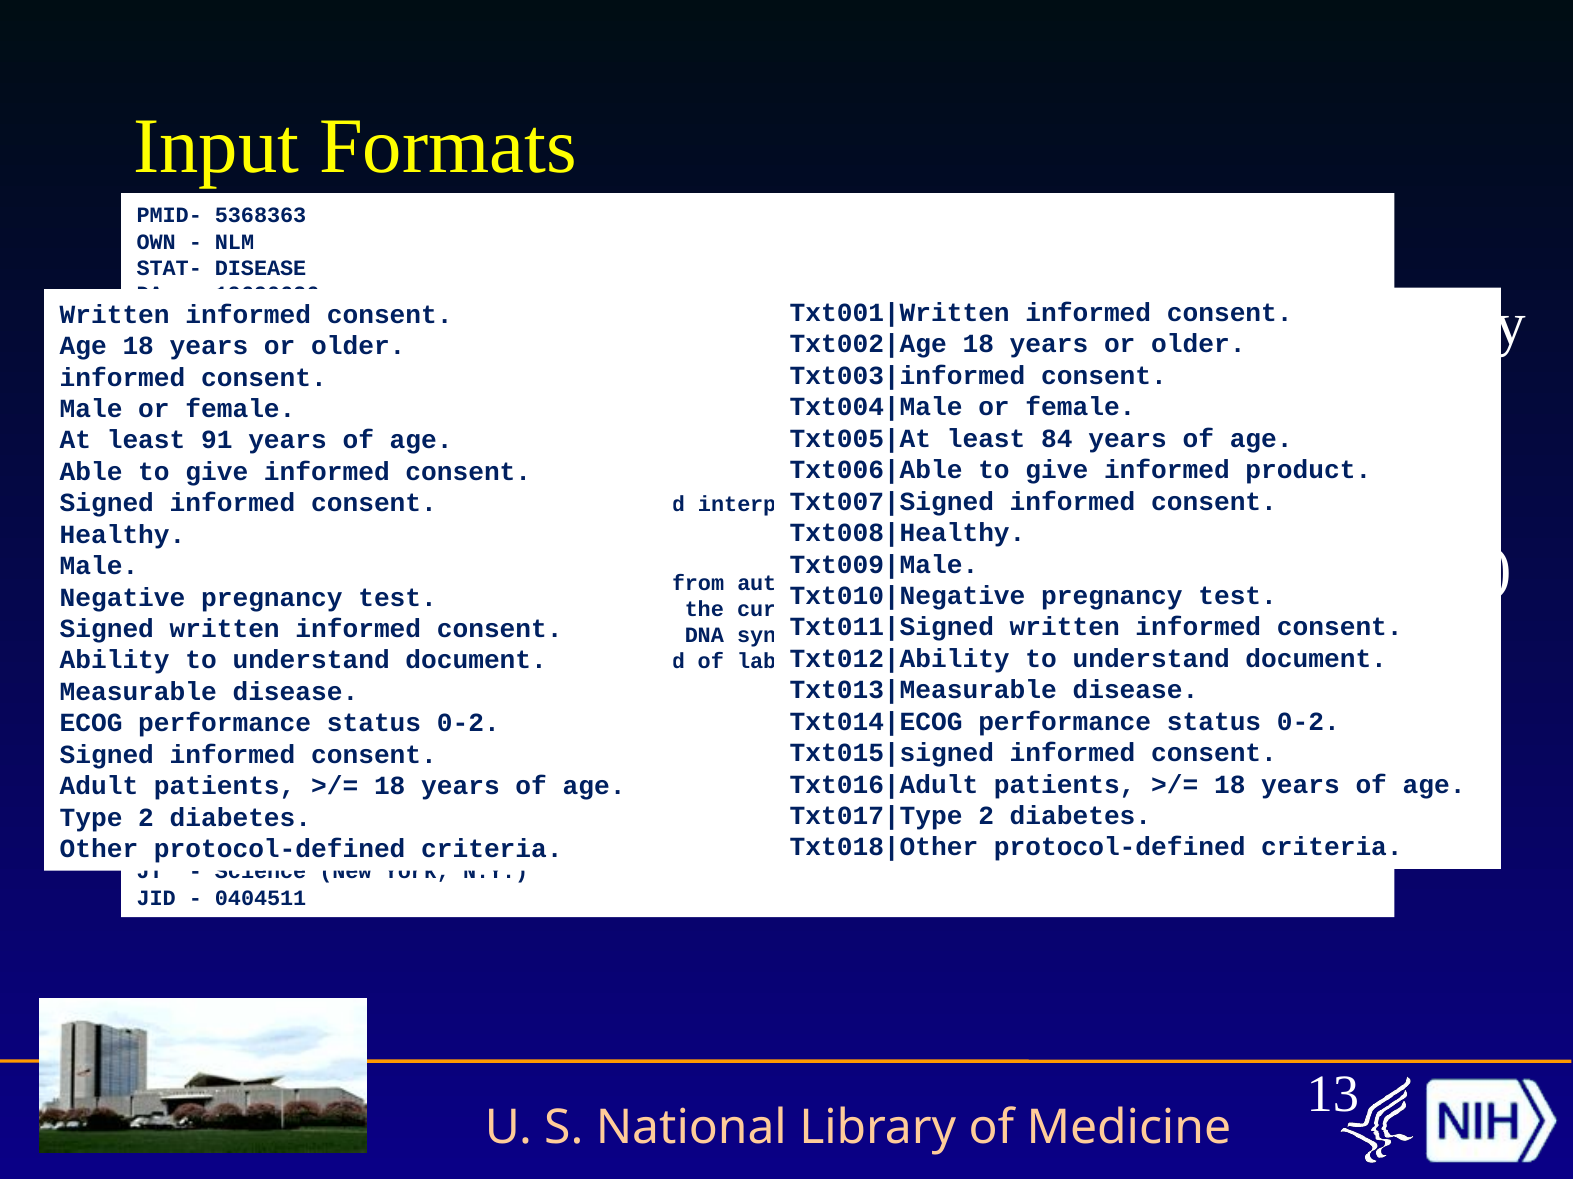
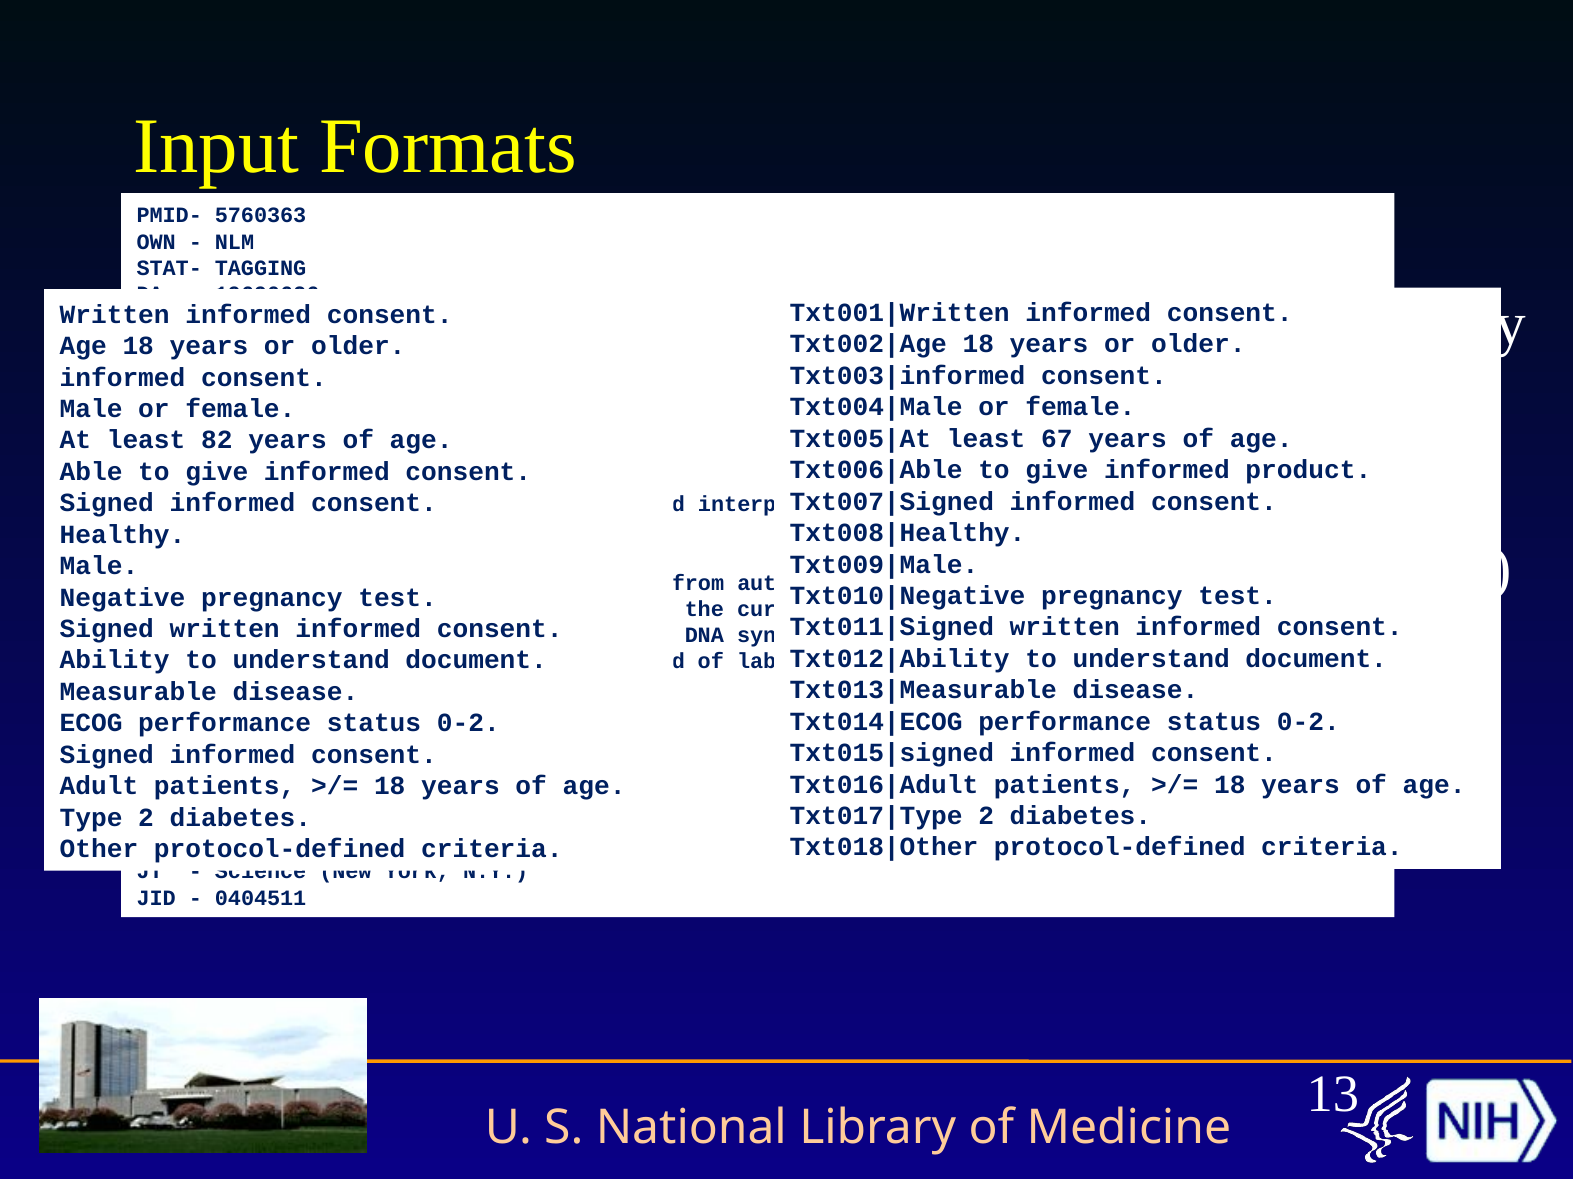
5368363: 5368363 -> 5760363 (261, 216)
STAT- DISEASE: DISEASE -> TAGGING (261, 268)
84: 84 -> 67 (1057, 439)
91: 91 -> 82 (217, 441)
